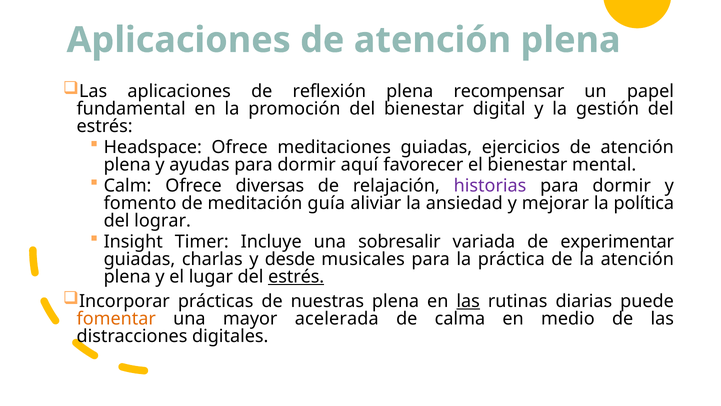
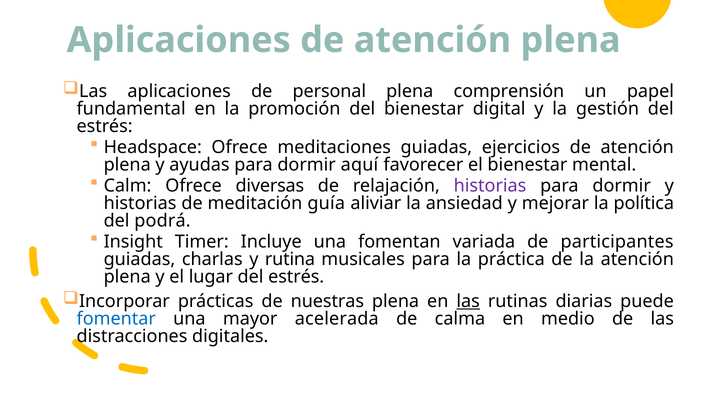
reflexión: reflexión -> personal (329, 91)
recompensar: recompensar -> comprensión (509, 91)
fomento: fomento -> historias (140, 203)
lograr: lograr -> podrá (163, 221)
sobresalir: sobresalir -> fomentan (399, 242)
experimentar: experimentar -> participantes (617, 242)
desde: desde -> rutina (290, 259)
estrés underline: present -> none (296, 277)
fomentar colour: orange -> blue (116, 318)
